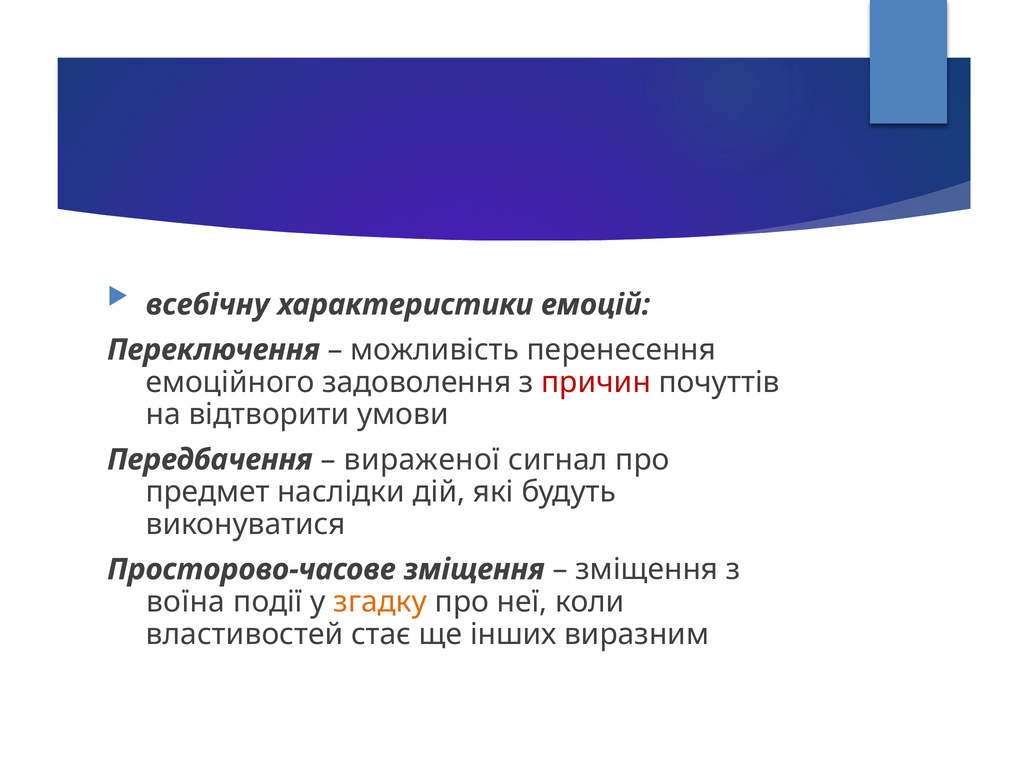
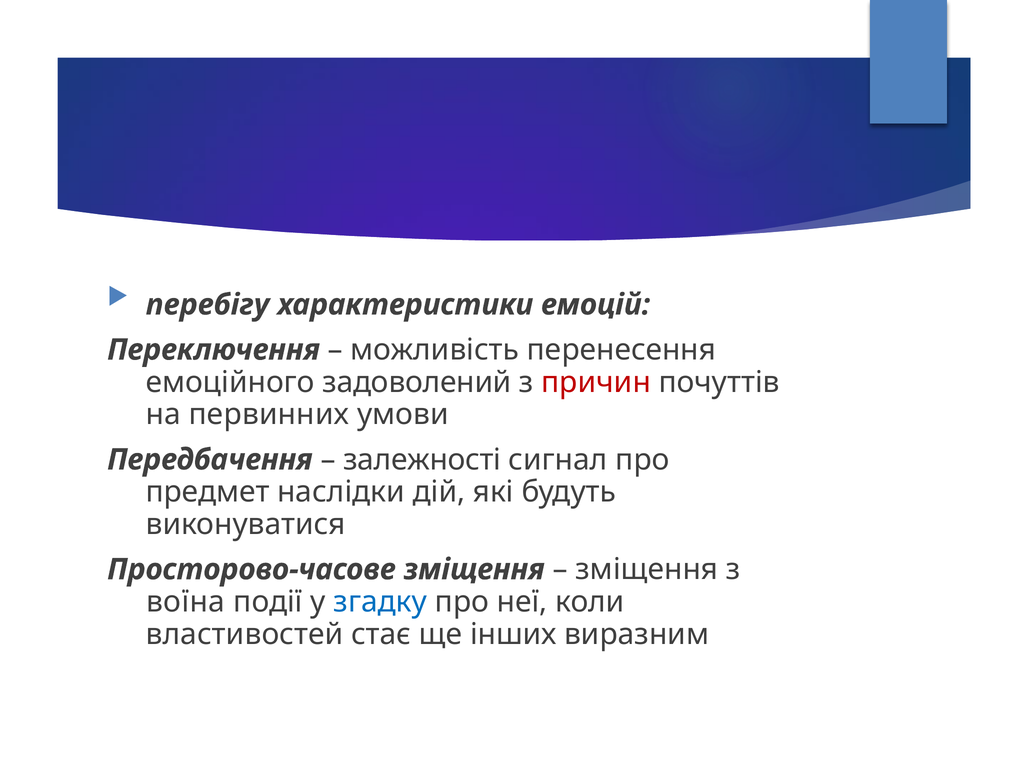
всебічну: всебічну -> перебігу (208, 305)
задоволення: задоволення -> задоволений (417, 382)
відтворити: відтворити -> первинних (269, 415)
вираженої: вираженої -> залежності (422, 460)
згадку colour: orange -> blue (380, 602)
